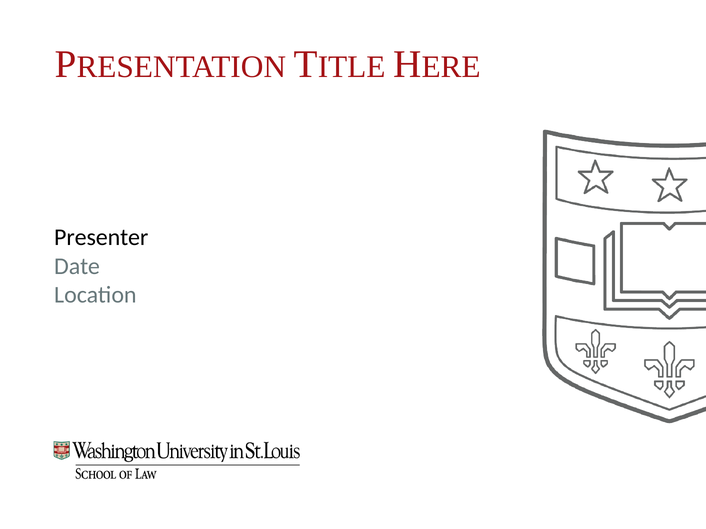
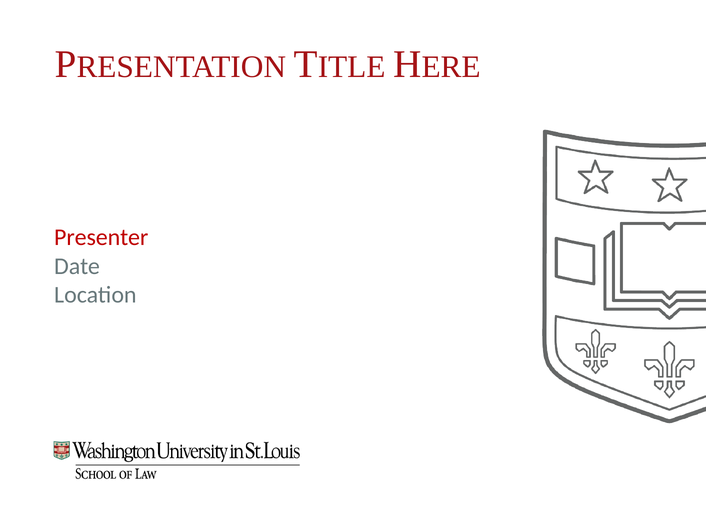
Presenter colour: black -> red (101, 238)
